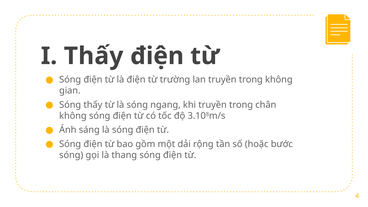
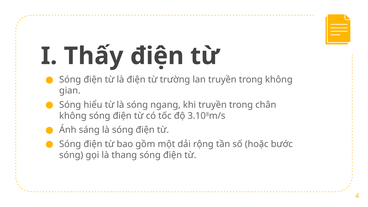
Sóng thấy: thấy -> hiểu (93, 105)
